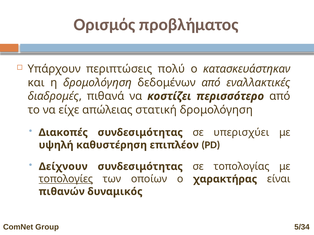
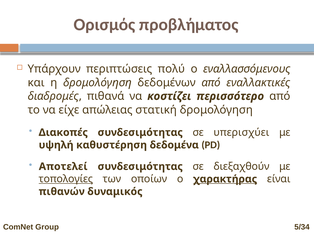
κατασκευάστηκαν: κατασκευάστηκαν -> εναλλασσόμενους (247, 69)
επιπλέον: επιπλέον -> δεδομένα (174, 145)
Δείχνουν: Δείχνουν -> Αποτελεί (63, 167)
τοπολογίας: τοπολογίας -> διεξαχθούν (241, 167)
χαρακτήρας underline: none -> present (225, 179)
